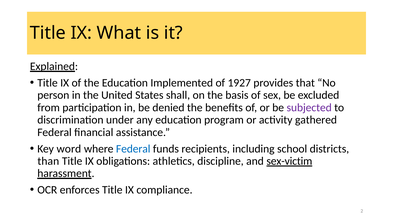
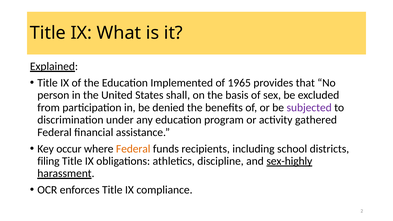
1927: 1927 -> 1965 (239, 83)
word: word -> occur (69, 149)
Federal colour: blue -> orange (133, 149)
than: than -> filing (48, 161)
sex-victim: sex-victim -> sex-highly (289, 161)
